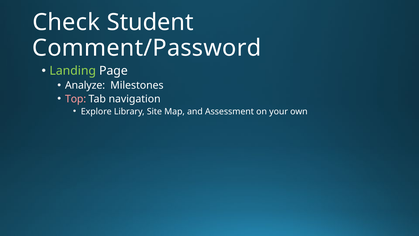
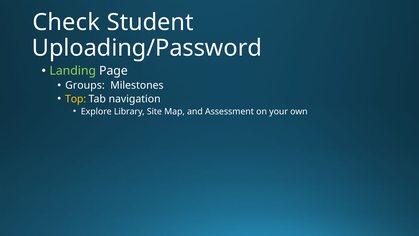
Comment/Password: Comment/Password -> Uploading/Password (147, 48)
Analyze: Analyze -> Groups (85, 85)
Top colour: pink -> yellow (76, 99)
